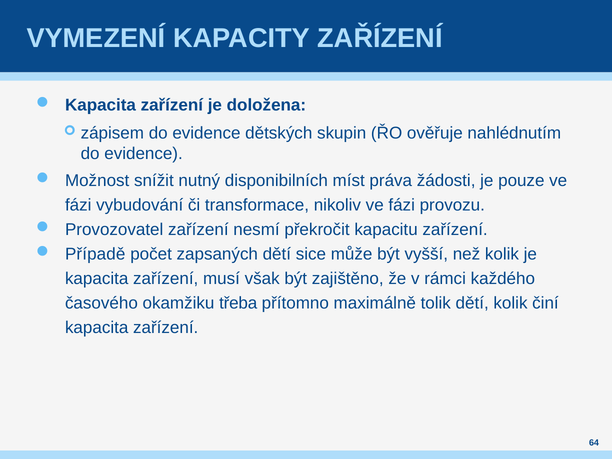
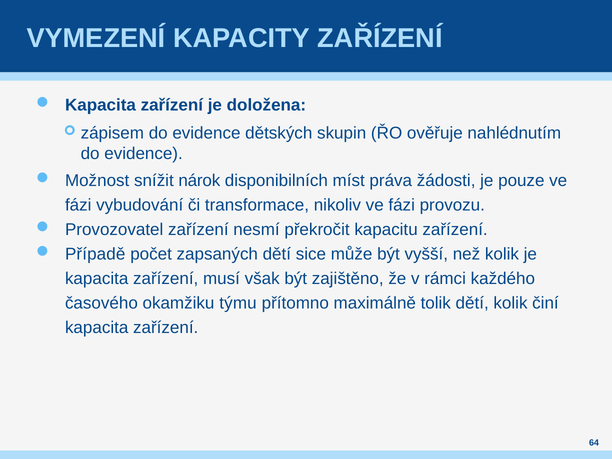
nutný: nutný -> nárok (199, 181)
třeba: třeba -> týmu (238, 303)
